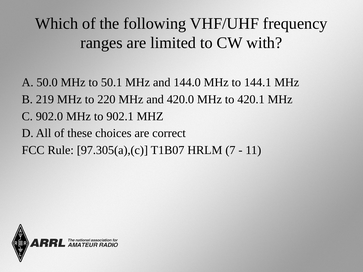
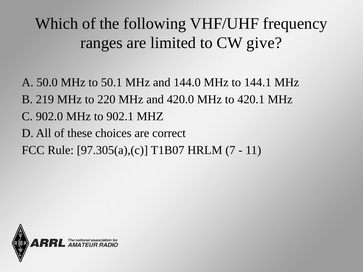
with: with -> give (264, 43)
